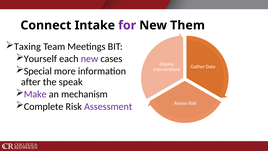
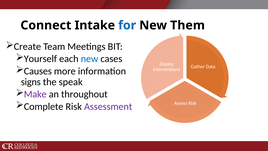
for colour: purple -> blue (127, 25)
Taxing: Taxing -> Create (27, 46)
new colour: purple -> blue (89, 59)
Special: Special -> Causes (38, 71)
after: after -> signs (31, 82)
mechanism: mechanism -> throughout (84, 94)
